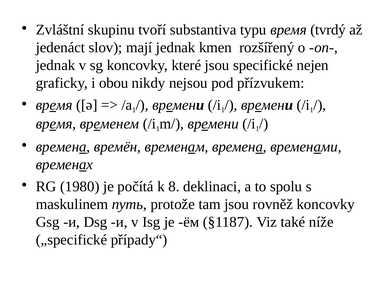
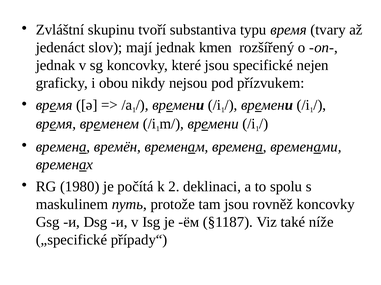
tvrdý: tvrdý -> tvary (328, 30)
8: 8 -> 2 (174, 187)
